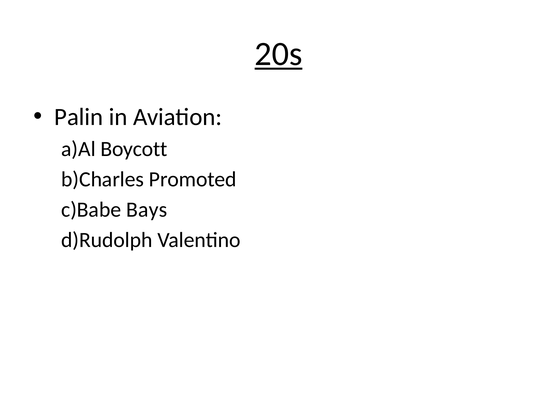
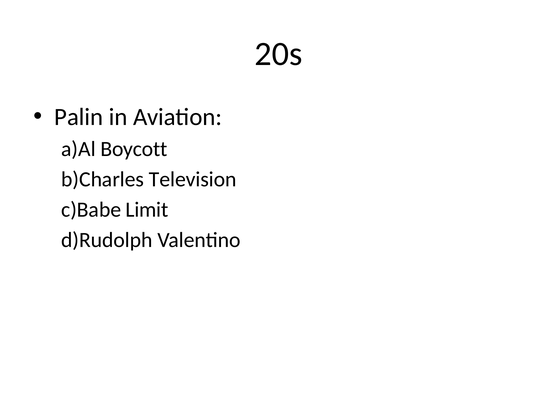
20s underline: present -> none (278, 54)
Promoted: Promoted -> Television (193, 179)
Bays: Bays -> Limit (147, 210)
